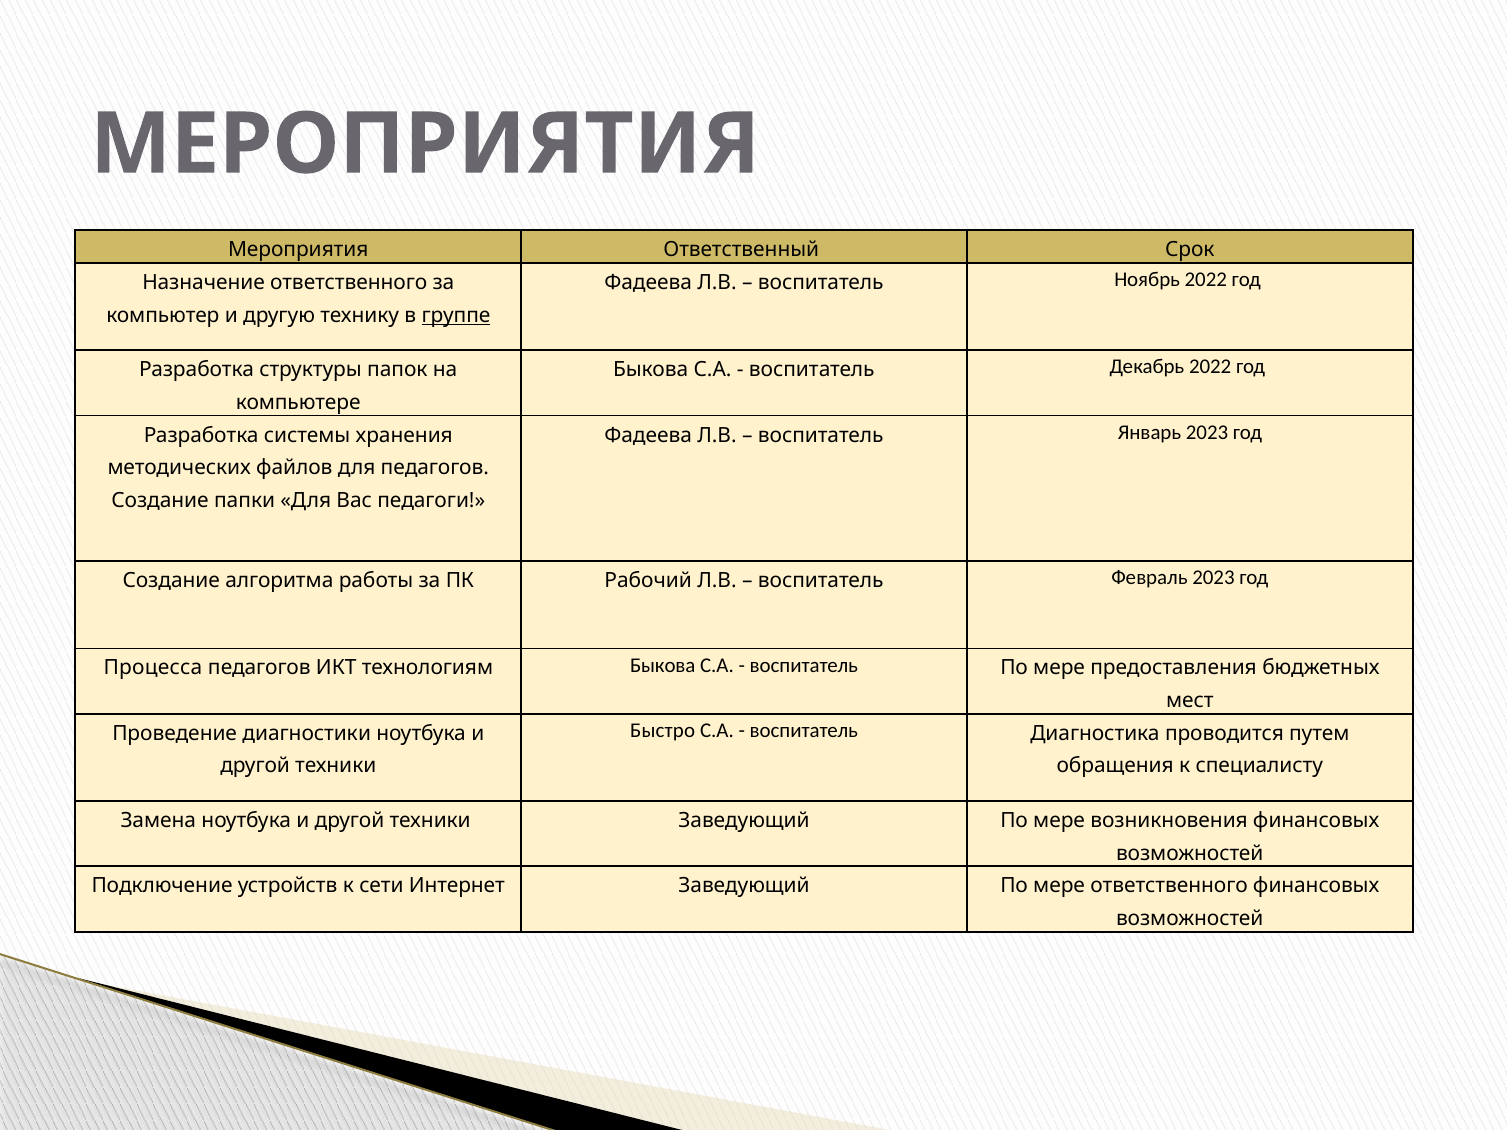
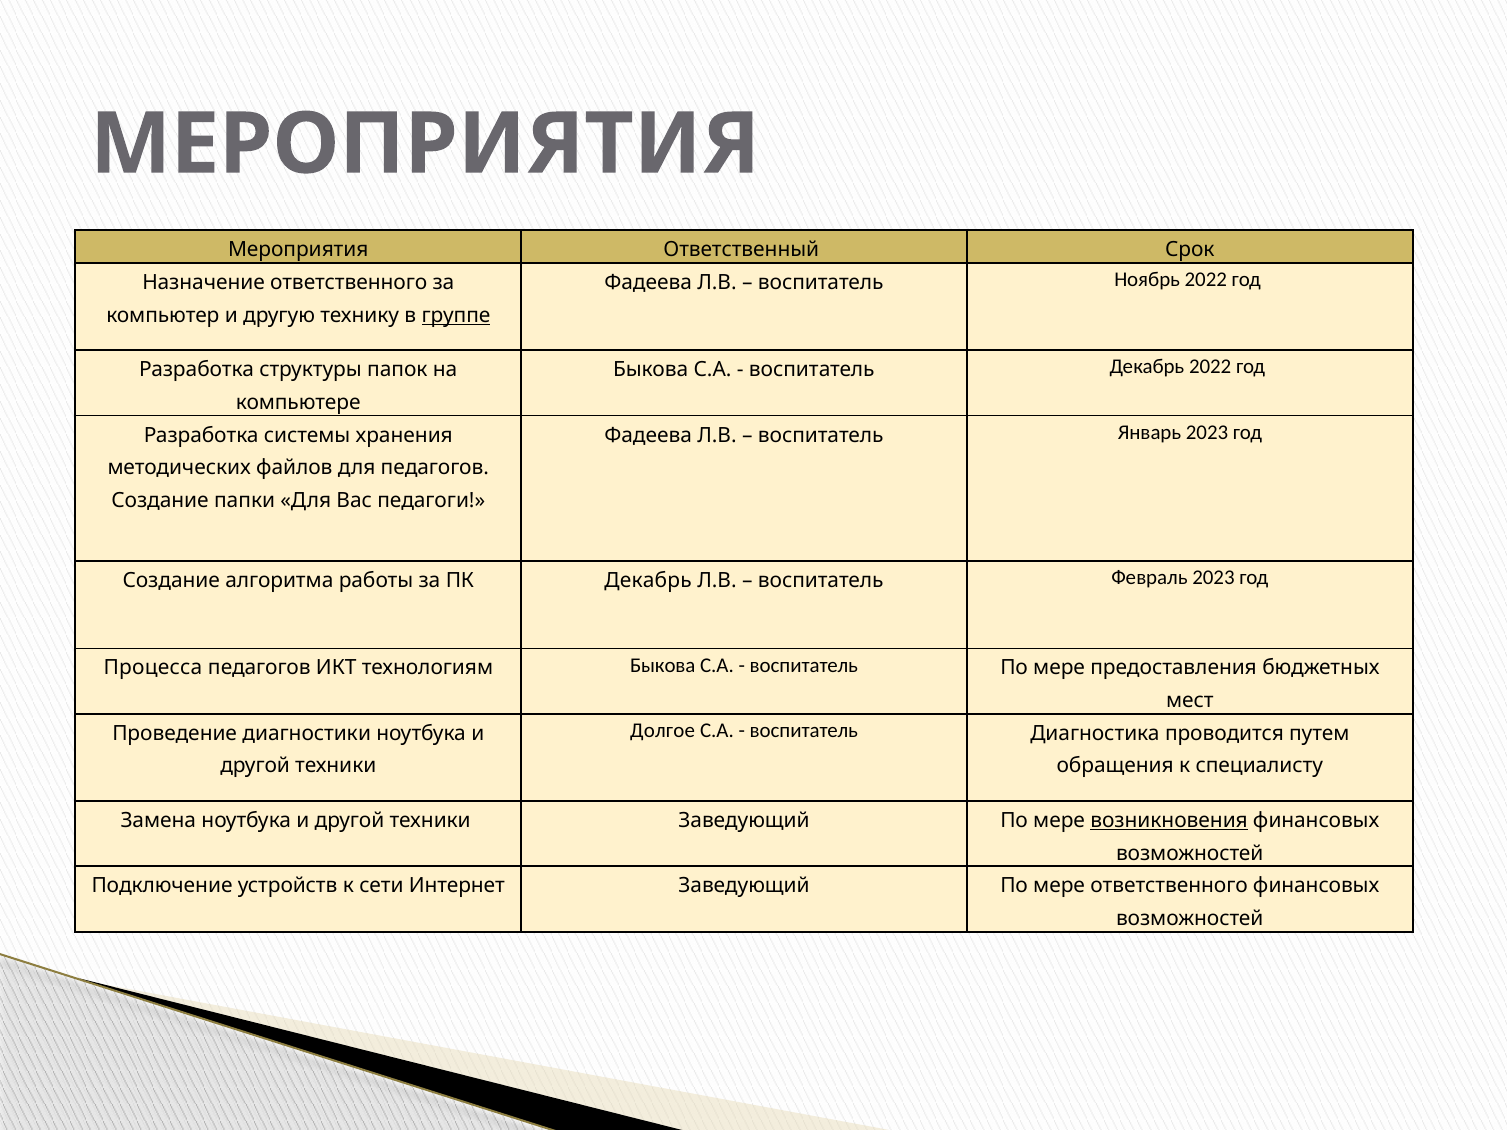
ПК Рабочий: Рабочий -> Декабрь (648, 581)
Быстро: Быстро -> Долгое (663, 731)
возникновения underline: none -> present (1169, 821)
